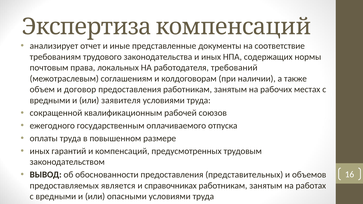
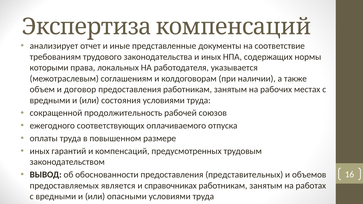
почтовым: почтовым -> которыми (49, 68)
требований: требований -> указывается (234, 68)
заявителя: заявителя -> состояния (121, 100)
квалификационным: квалификационным -> продолжительность (123, 113)
государственным: государственным -> соответствующих (111, 126)
